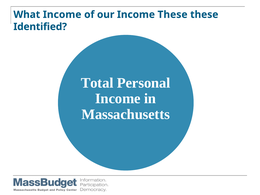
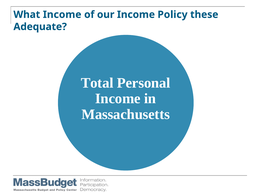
Income These: These -> Policy (173, 15)
Identified: Identified -> Adequate (40, 27)
